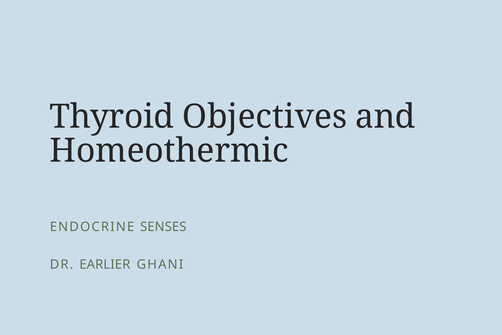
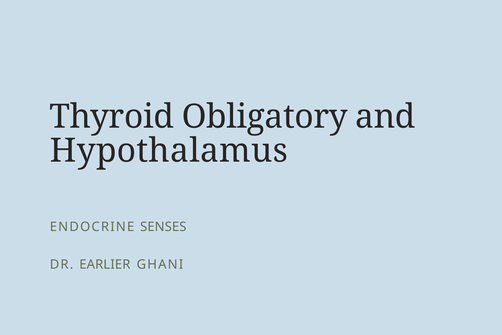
Objectives: Objectives -> Obligatory (265, 117)
Homeothermic: Homeothermic -> Hypothalamus (169, 151)
